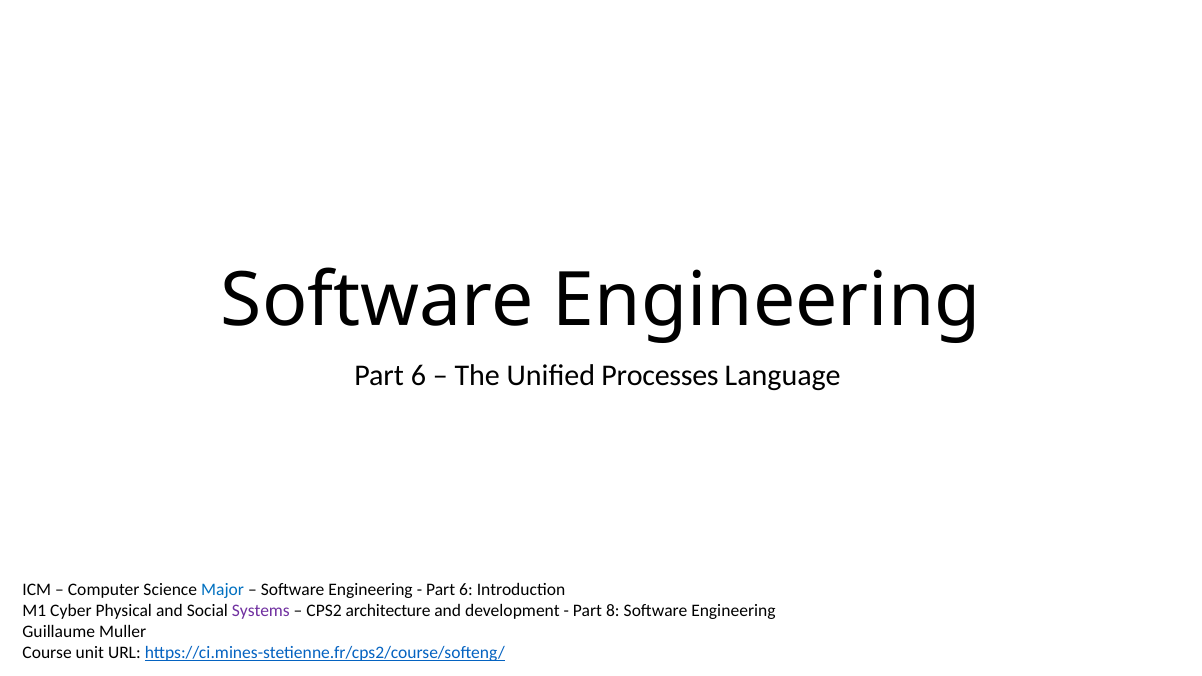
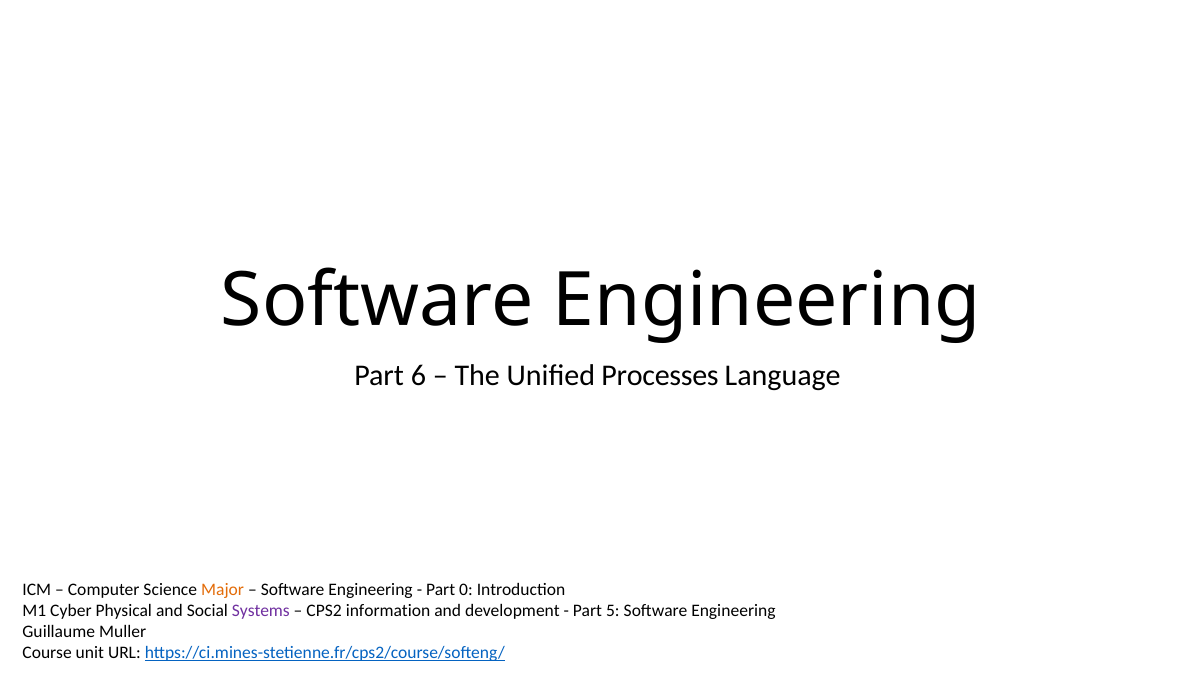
Major colour: blue -> orange (223, 590)
6: 6 -> 0 (466, 590)
architecture: architecture -> information (388, 611)
8: 8 -> 5 (613, 611)
